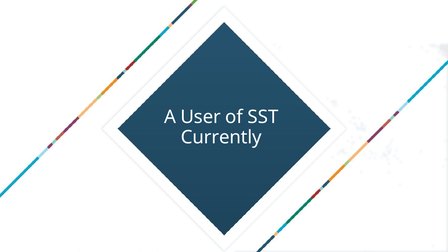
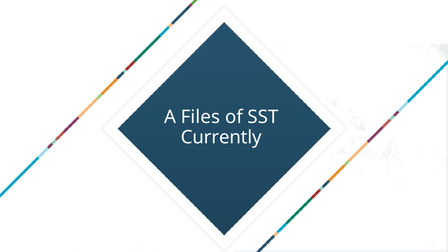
User: User -> Files (200, 117)
